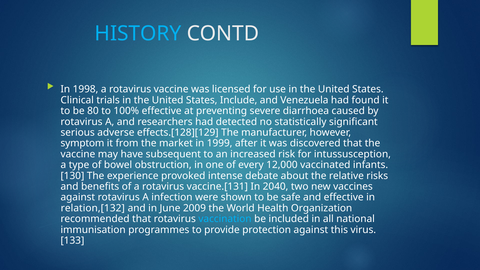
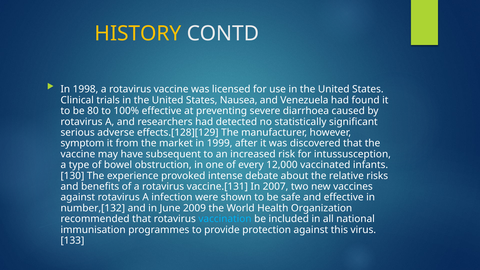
HISTORY colour: light blue -> yellow (138, 34)
Include: Include -> Nausea (239, 100)
2040: 2040 -> 2007 (276, 187)
relation,[132: relation,[132 -> number,[132 (93, 208)
